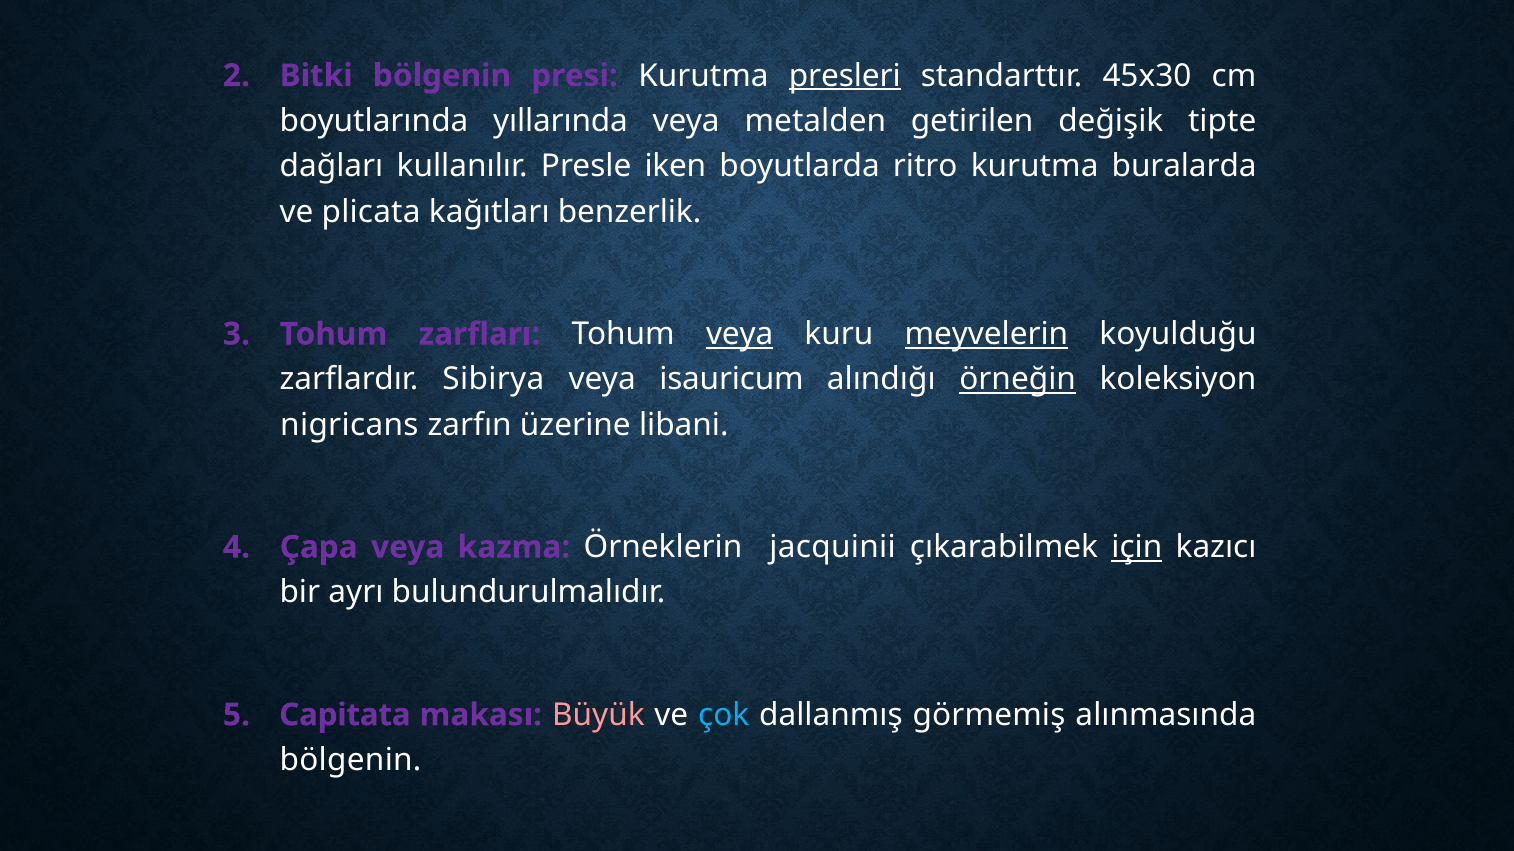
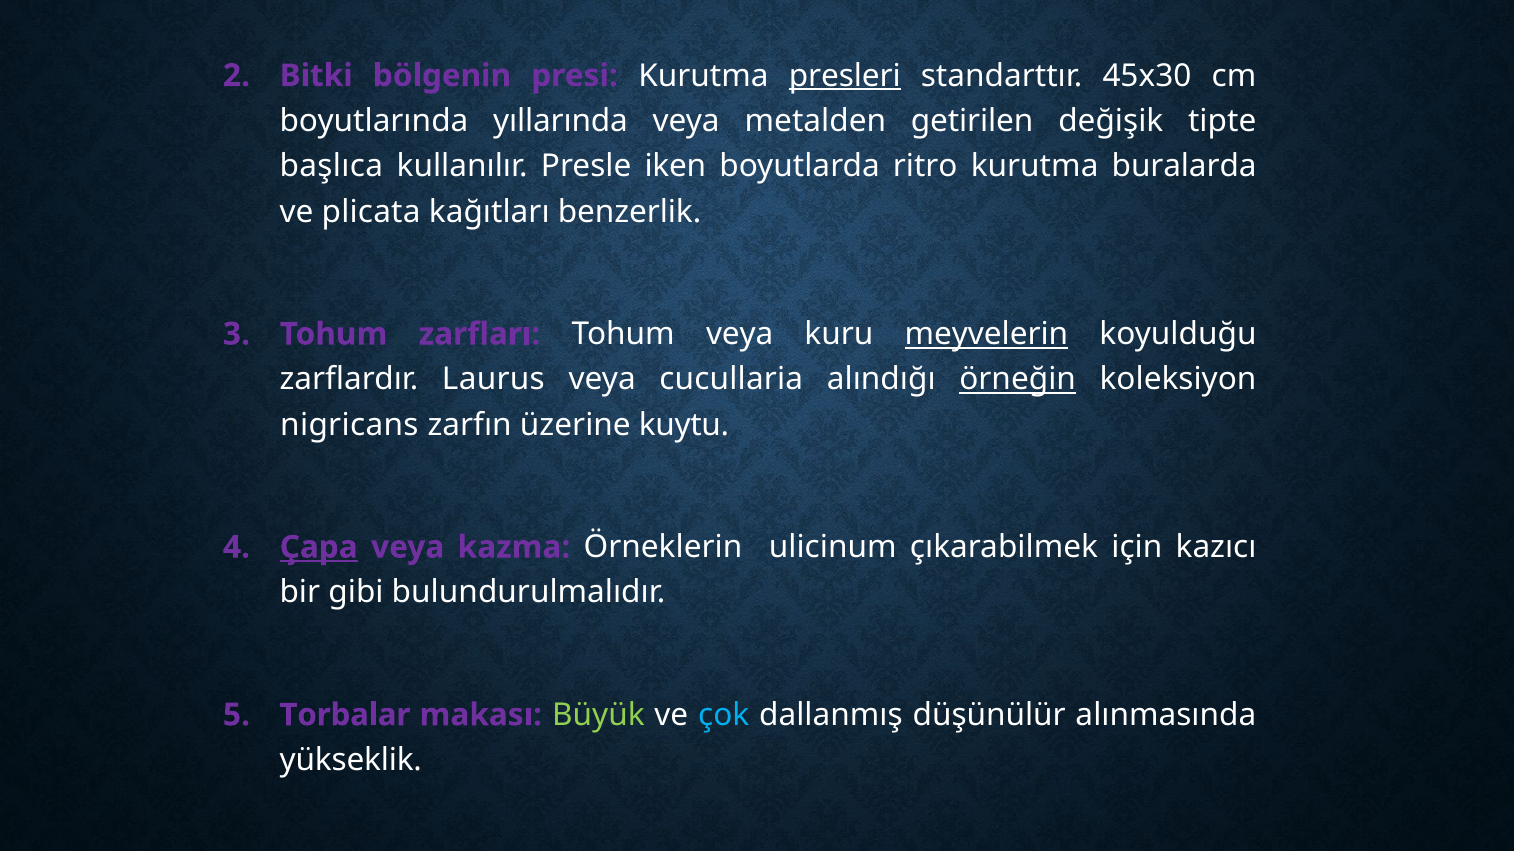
dağları: dağları -> başlıca (331, 167)
veya underline: present -> none (740, 334)
Sibirya: Sibirya -> Laurus (493, 380)
isauricum: isauricum -> cucullaria (731, 380)
libani: libani -> kuytu (684, 425)
Çapa underline: none -> present (319, 548)
jacquinii: jacquinii -> ulicinum (833, 548)
için underline: present -> none (1137, 548)
ayrı: ayrı -> gibi (356, 593)
Capitata: Capitata -> Torbalar (345, 715)
Büyük colour: pink -> light green (598, 715)
görmemiş: görmemiş -> düşünülür (989, 715)
bölgenin: bölgenin -> yükseklik (351, 761)
